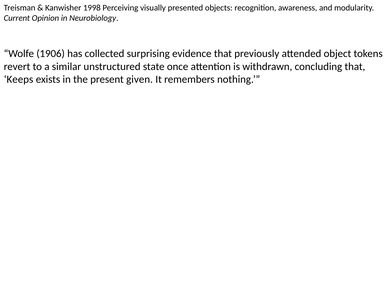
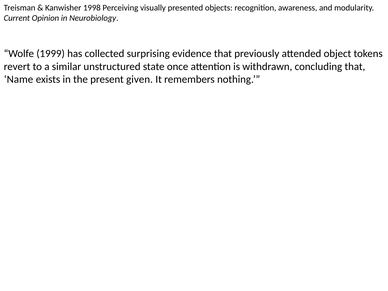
1906: 1906 -> 1999 (51, 54)
Keeps: Keeps -> Name (19, 79)
